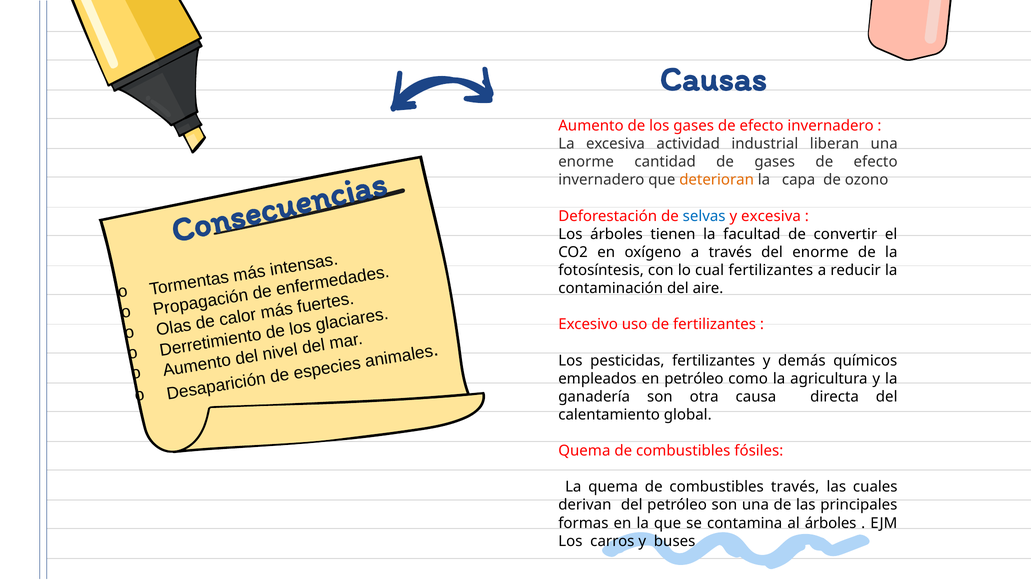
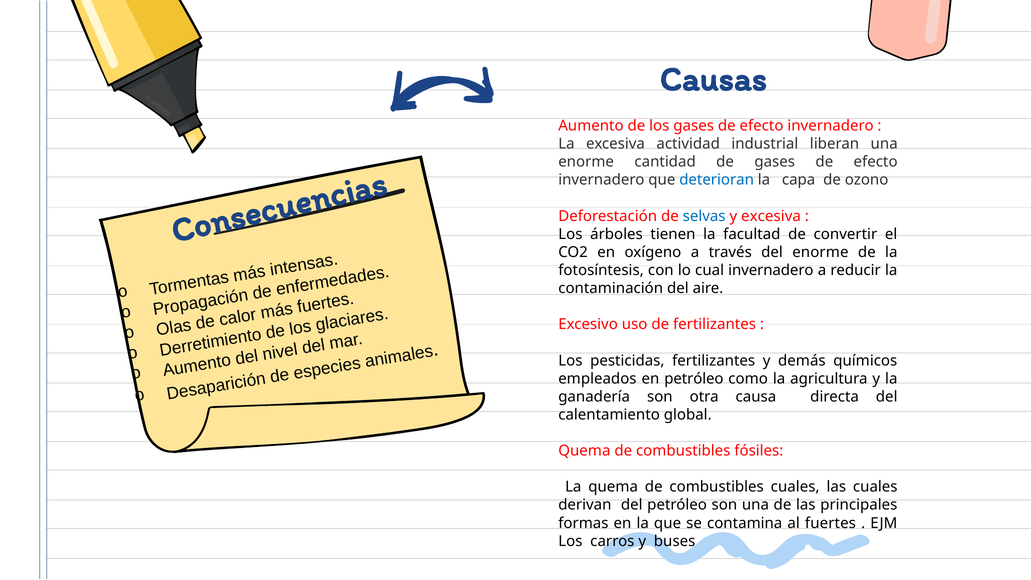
deterioran colour: orange -> blue (717, 180)
cual fertilizantes: fertilizantes -> invernadero (771, 270)
combustibles través: través -> cuales (795, 487)
al árboles: árboles -> fuertes (830, 523)
